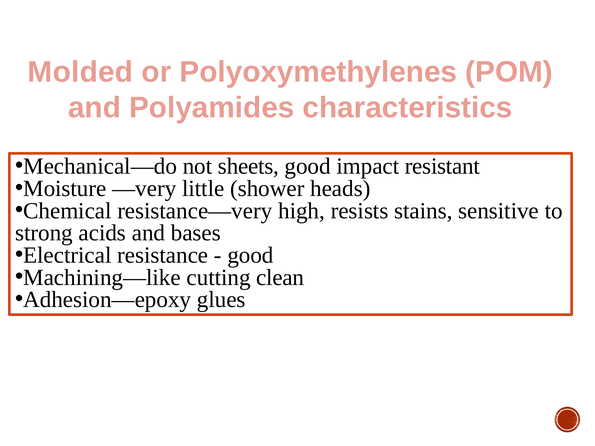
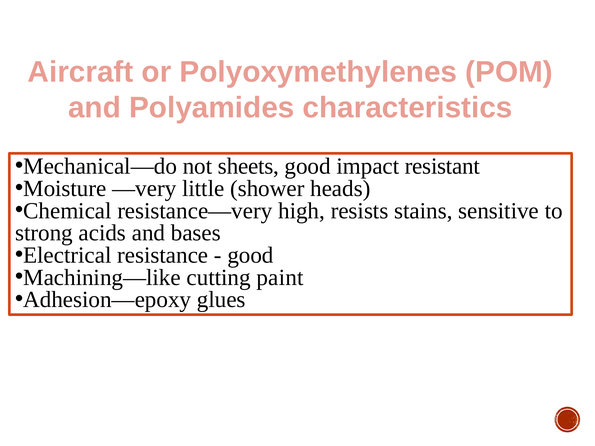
Molded: Molded -> Aircraft (81, 72)
clean: clean -> paint (280, 278)
